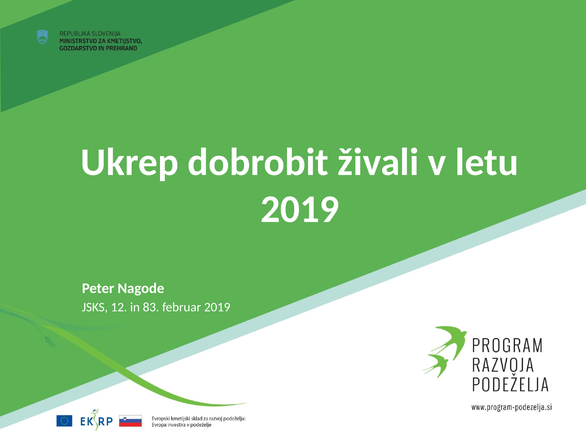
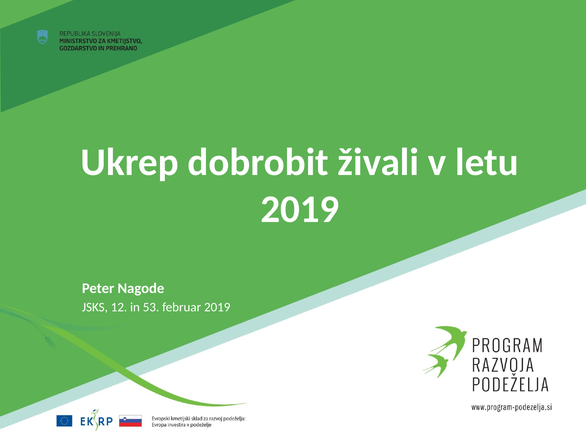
83: 83 -> 53 (151, 307)
